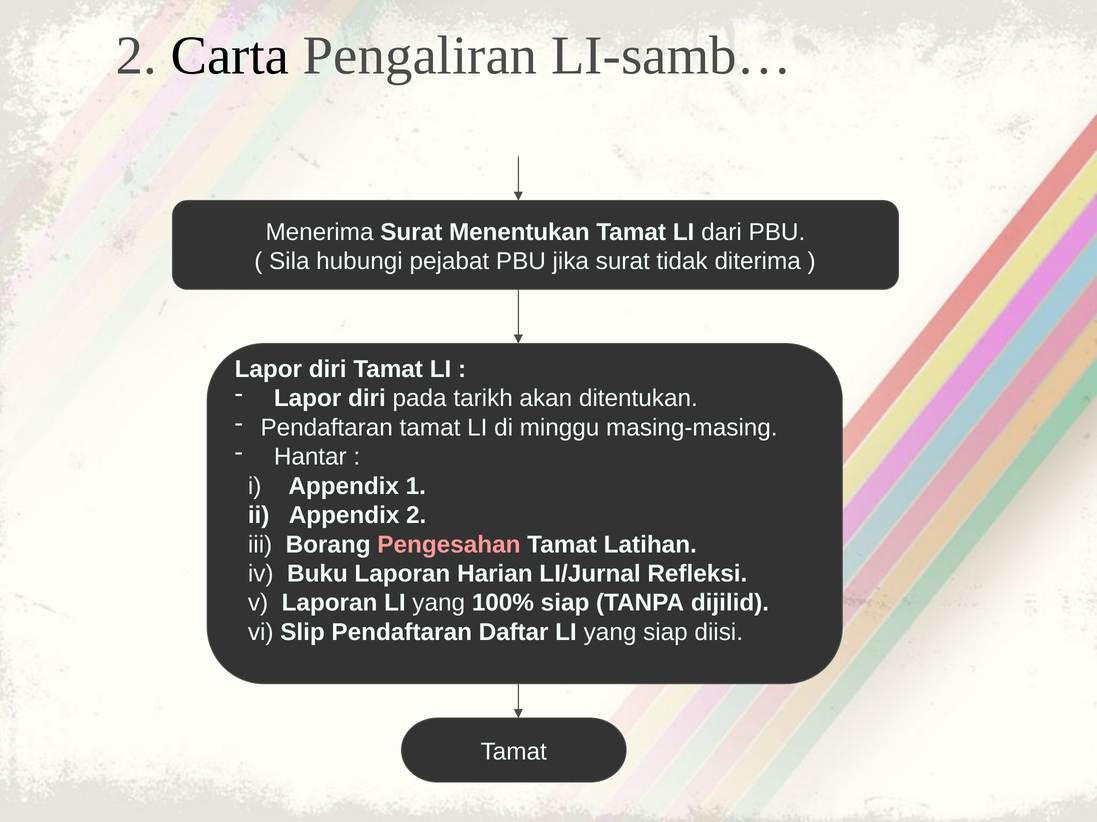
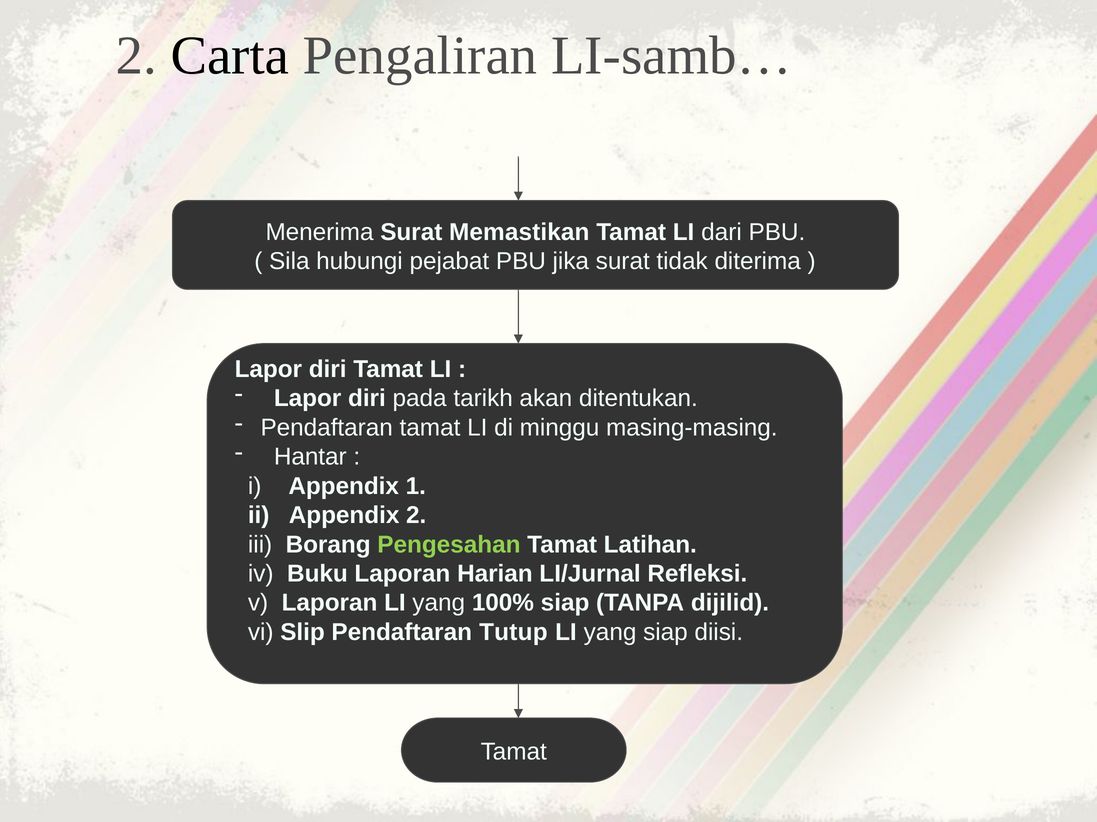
Menentukan: Menentukan -> Memastikan (519, 232)
Pengesahan colour: pink -> light green (449, 545)
Daftar: Daftar -> Tutup (513, 633)
